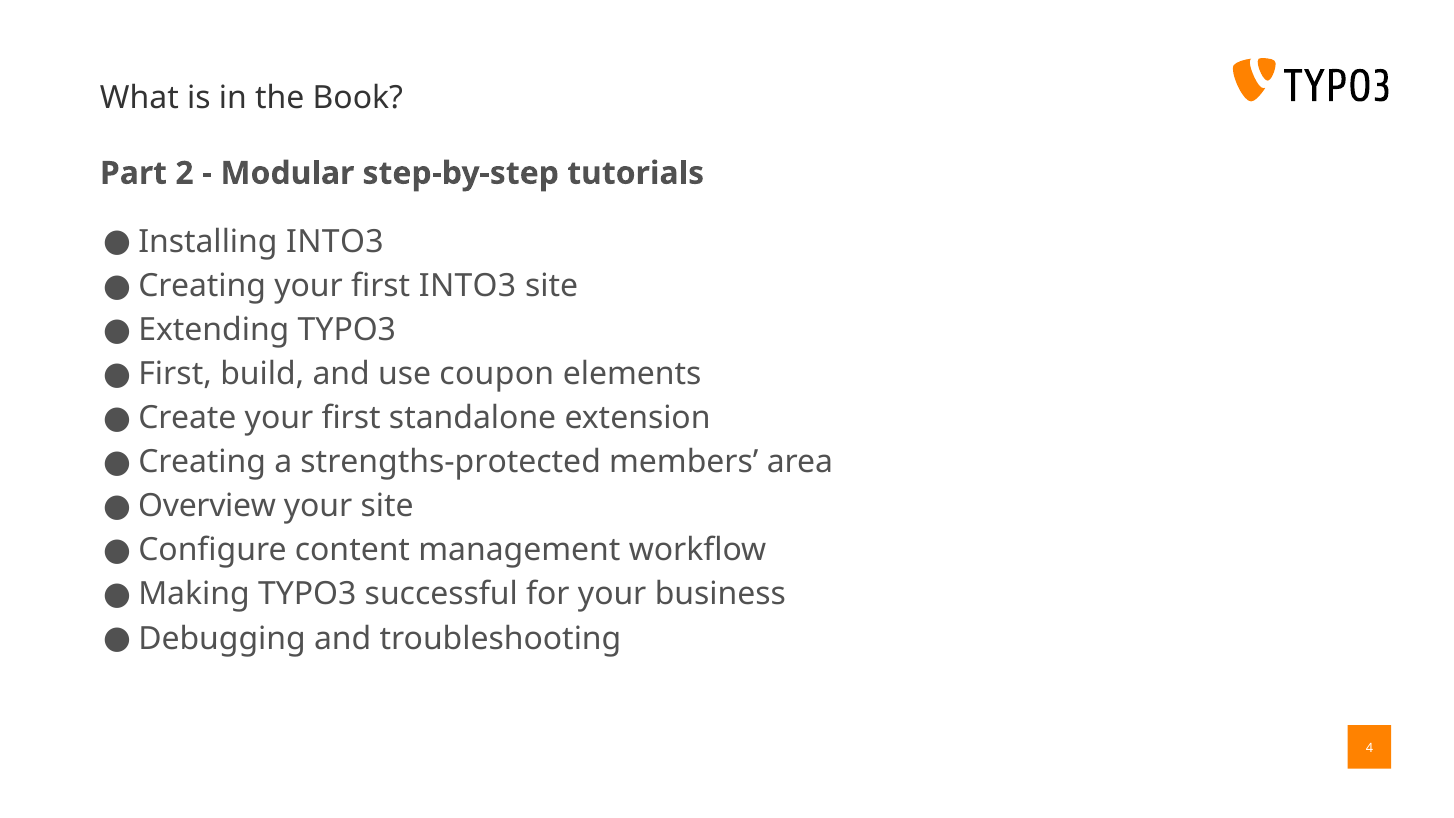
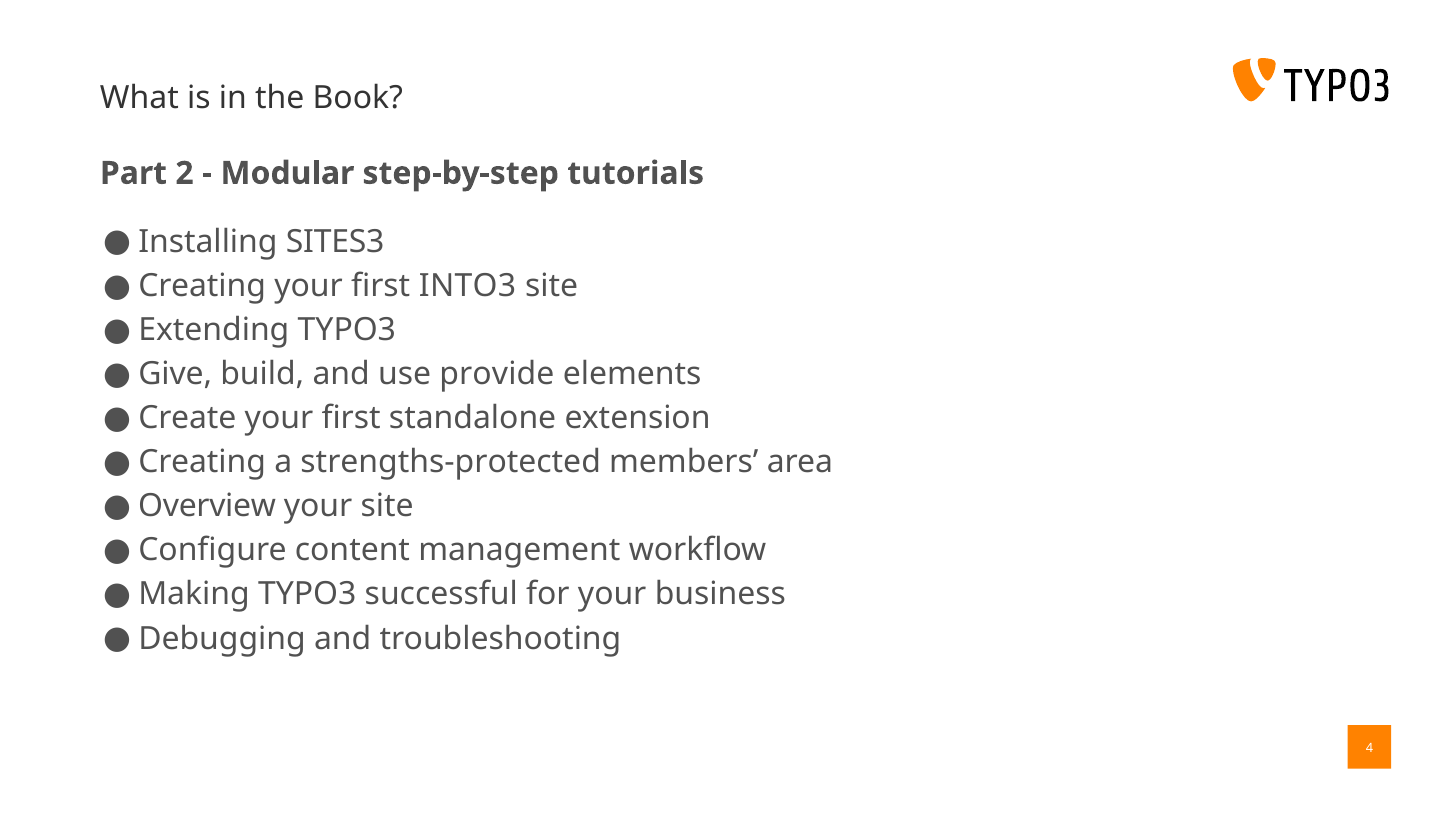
Installing INTO3: INTO3 -> SITES3 (335, 242)
First: First -> Give (175, 374)
coupon: coupon -> provide (497, 374)
